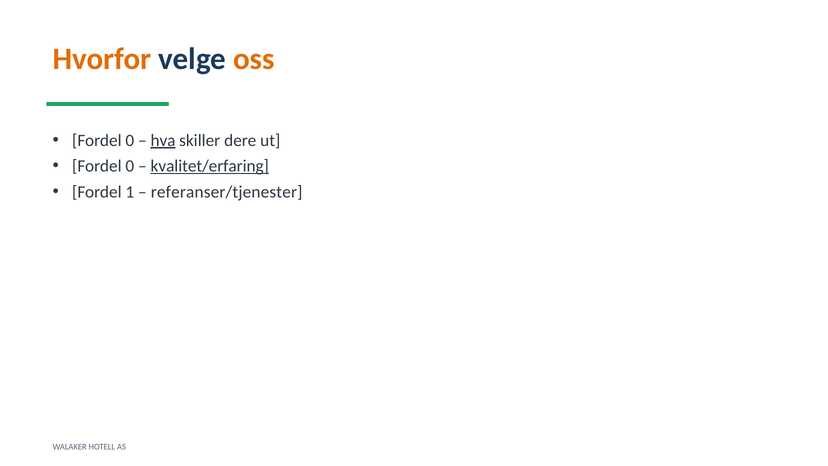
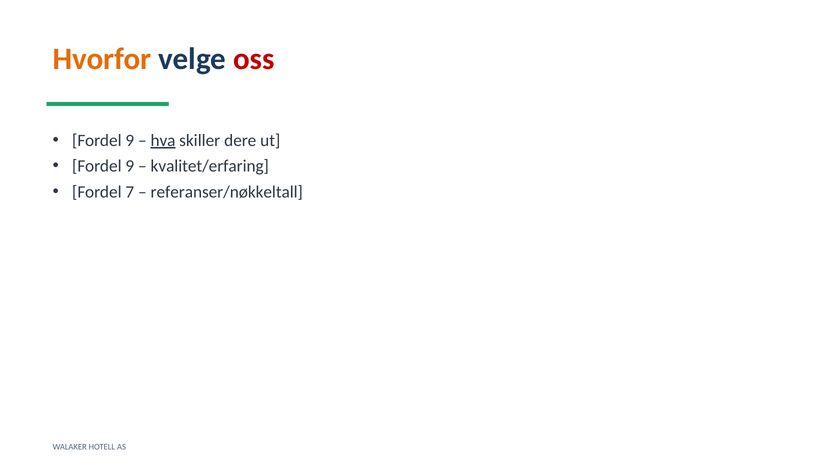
oss colour: orange -> red (254, 59)
0: 0 -> 9 (130, 140)
0: 0 -> 9 (130, 166)
kvalitet/erfaring underline: present -> none (210, 166)
1: 1 -> 7 (130, 192)
referanser/tjenester: referanser/tjenester -> referanser/nøkkeltall (227, 192)
